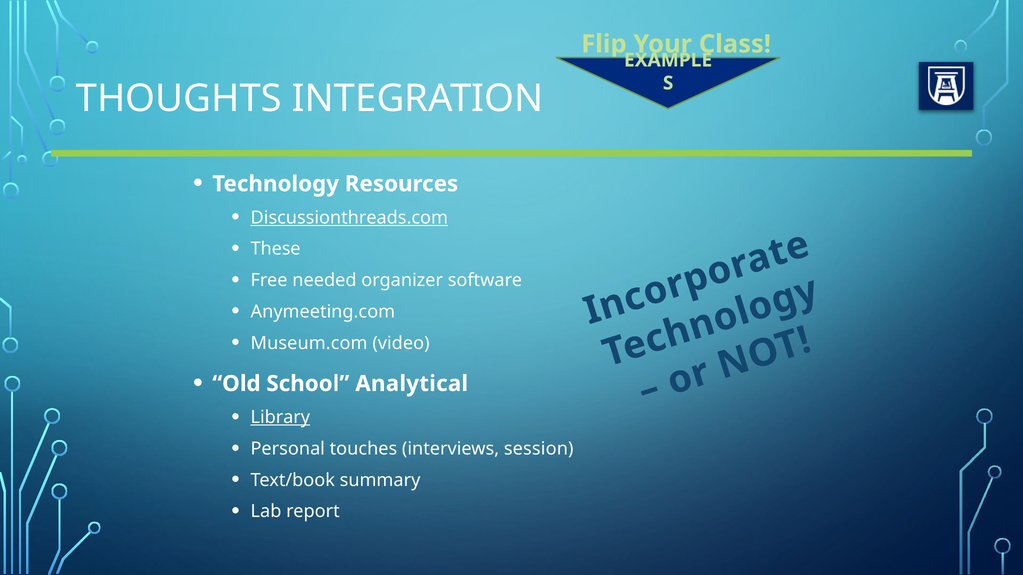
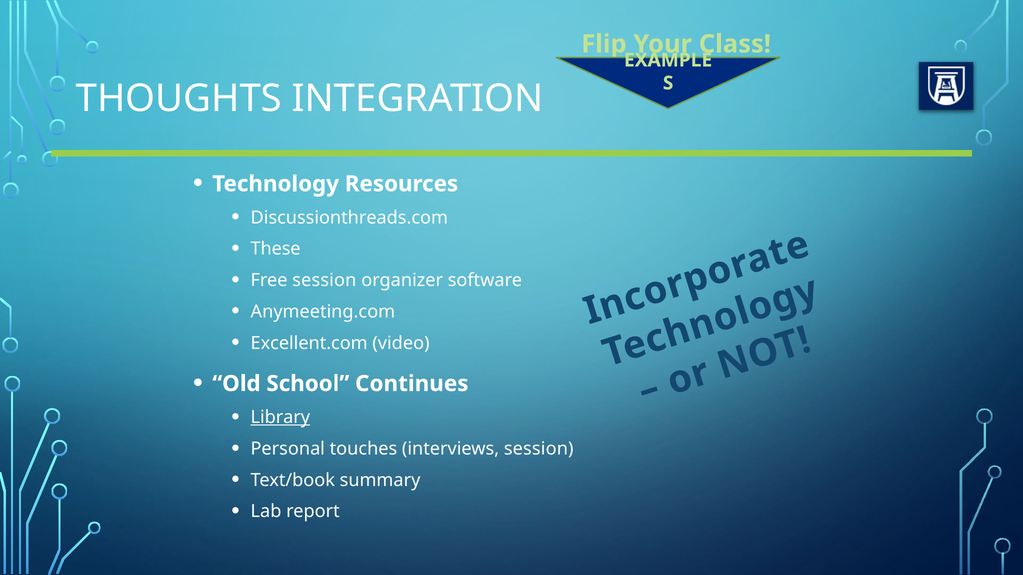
Discussionthreads.com underline: present -> none (349, 218)
Free needed: needed -> session (324, 281)
Museum.com: Museum.com -> Excellent.com (309, 343)
Analytical: Analytical -> Continues (412, 384)
